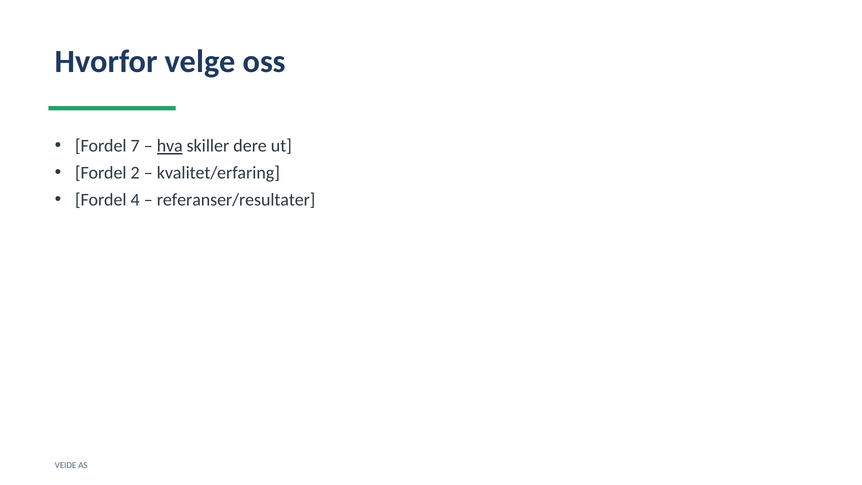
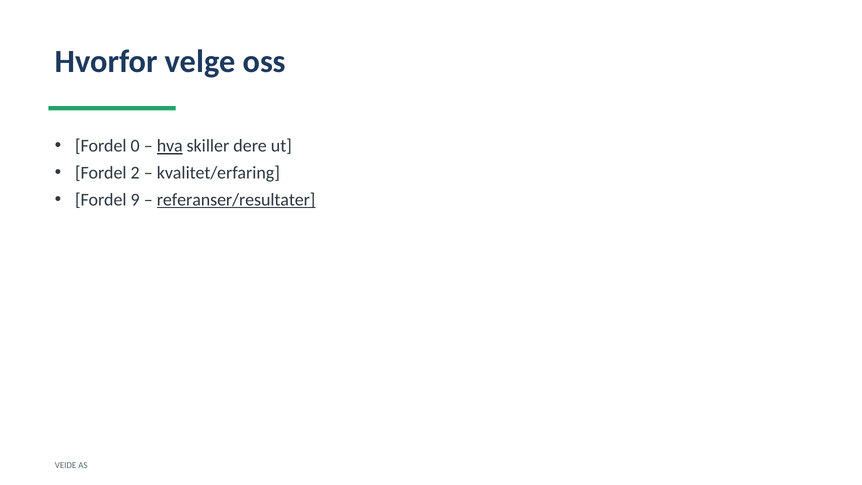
7: 7 -> 0 (135, 146)
4: 4 -> 9 (135, 200)
referanser/resultater underline: none -> present (236, 200)
